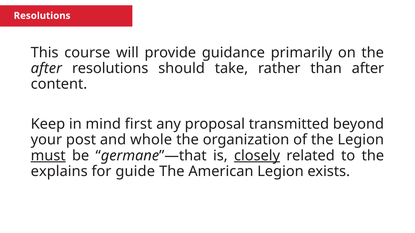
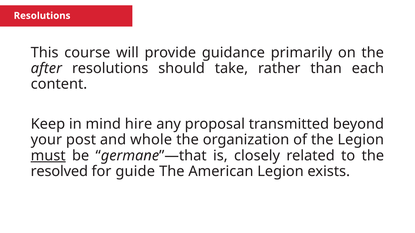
than after: after -> each (368, 68)
first: first -> hire (139, 124)
closely underline: present -> none (257, 156)
explains: explains -> resolved (59, 172)
